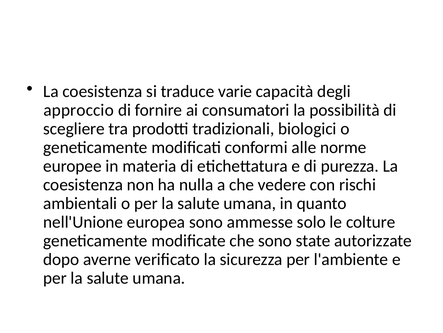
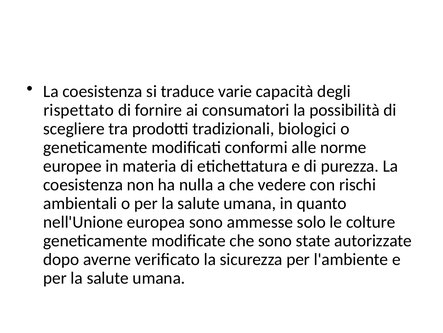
approccio: approccio -> rispettato (79, 110)
